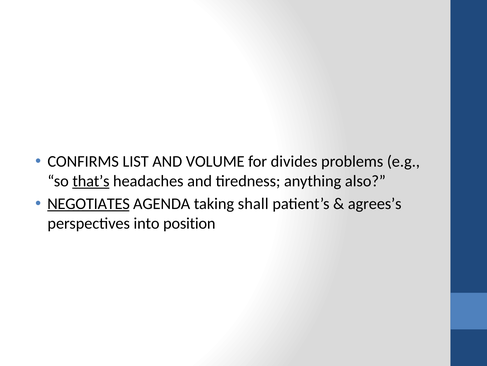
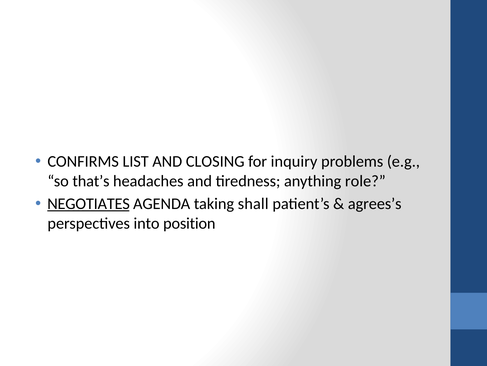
VOLUME: VOLUME -> CLOSING (215, 161)
divides: divides -> inquiry (294, 161)
that’s underline: present -> none (91, 181)
also: also -> role (365, 181)
